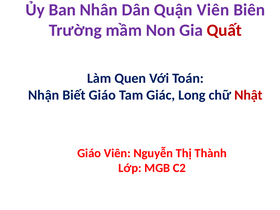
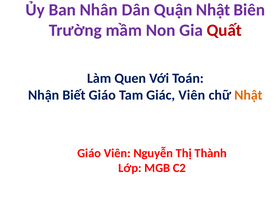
Quận Viên: Viên -> Nhật (213, 10)
Giác Long: Long -> Viên (192, 95)
Nhật colour: red -> orange (248, 95)
